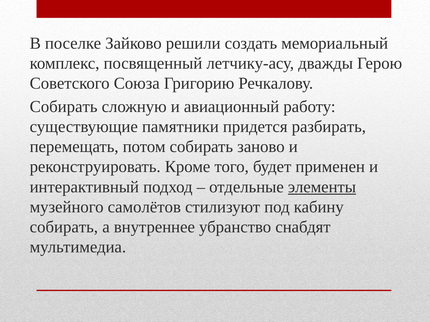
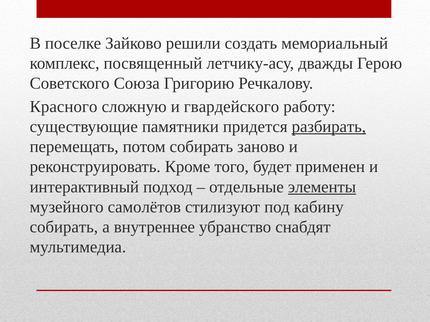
Собирать: Собирать -> Красного (64, 107)
авиационный: авиационный -> гвардейского (232, 107)
разбирать underline: none -> present (329, 127)
